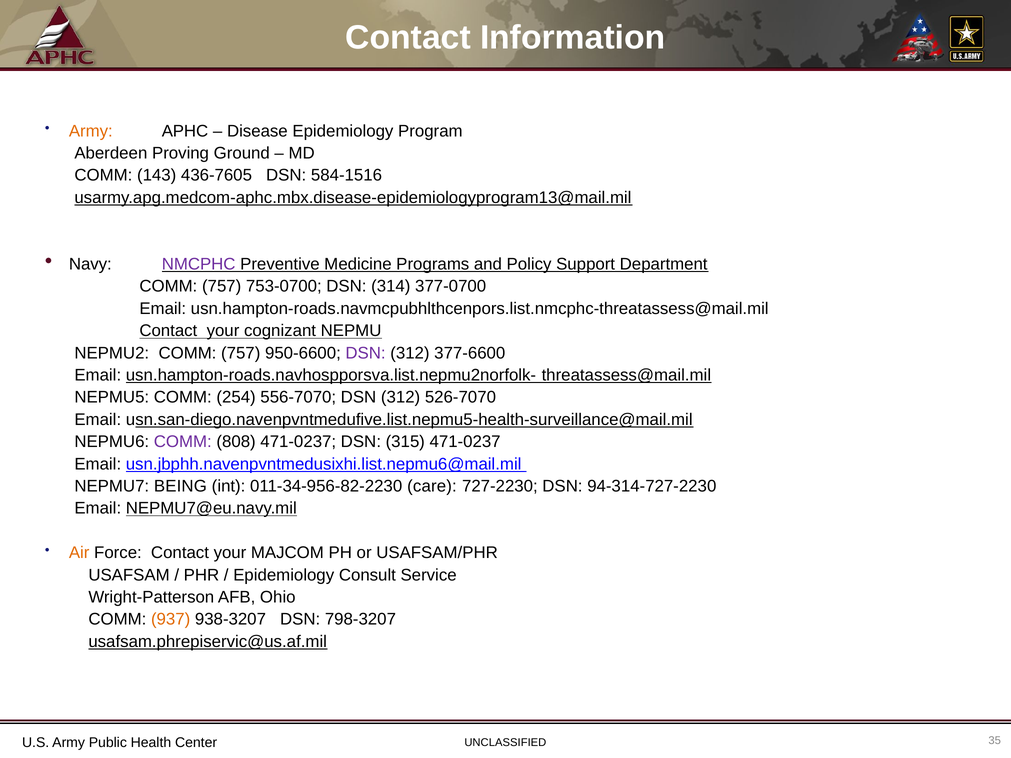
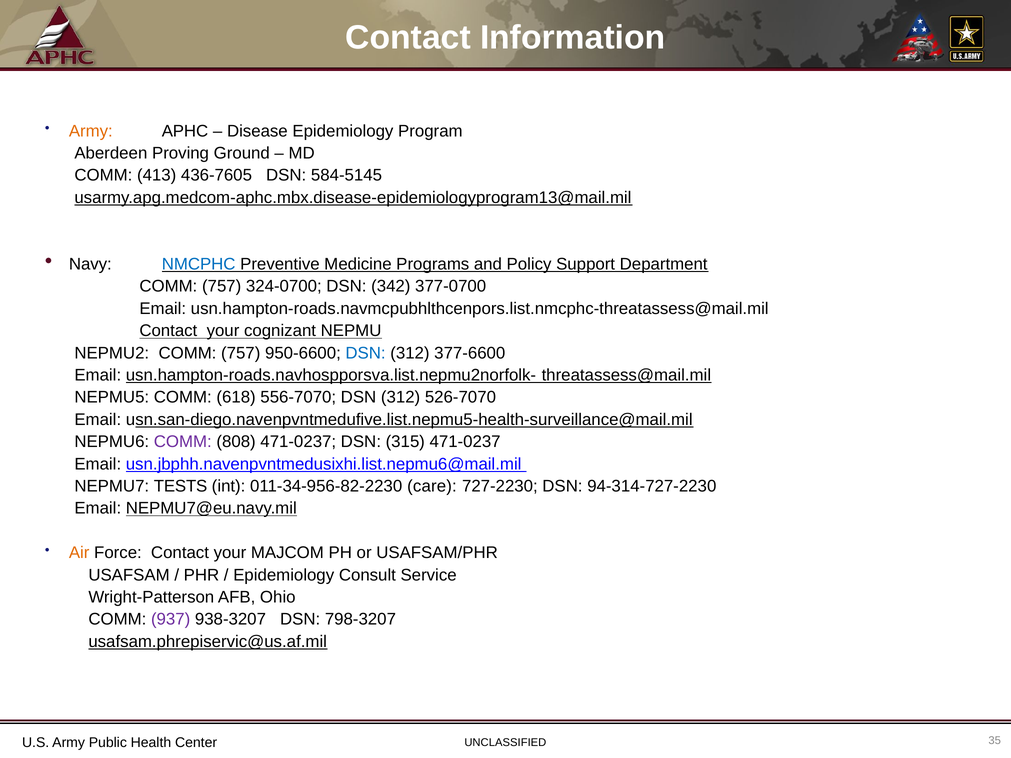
143: 143 -> 413 (157, 175)
584-1516: 584-1516 -> 584-5145 (346, 175)
NMCPHC colour: purple -> blue (199, 264)
753-0700: 753-0700 -> 324-0700 (284, 286)
314: 314 -> 342 (391, 286)
DSN colour: purple -> blue (366, 353)
254: 254 -> 618 (236, 398)
BEING: BEING -> TESTS (181, 486)
937 colour: orange -> purple (171, 620)
